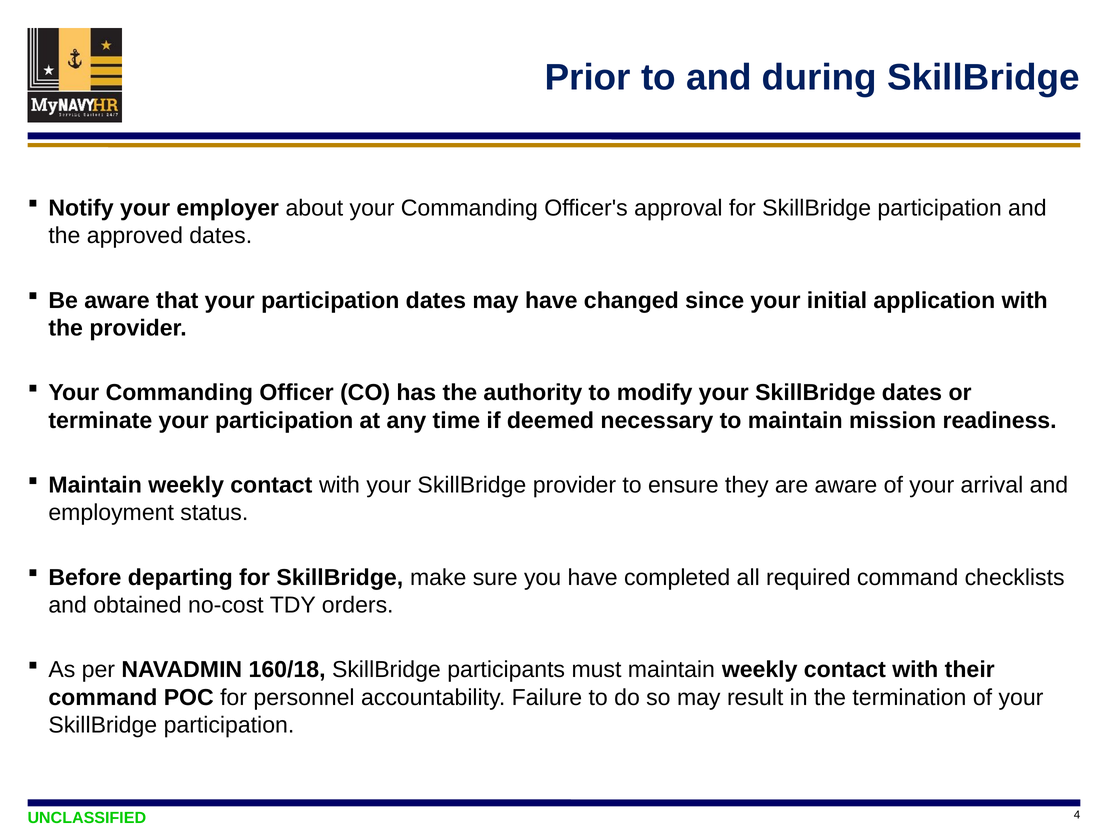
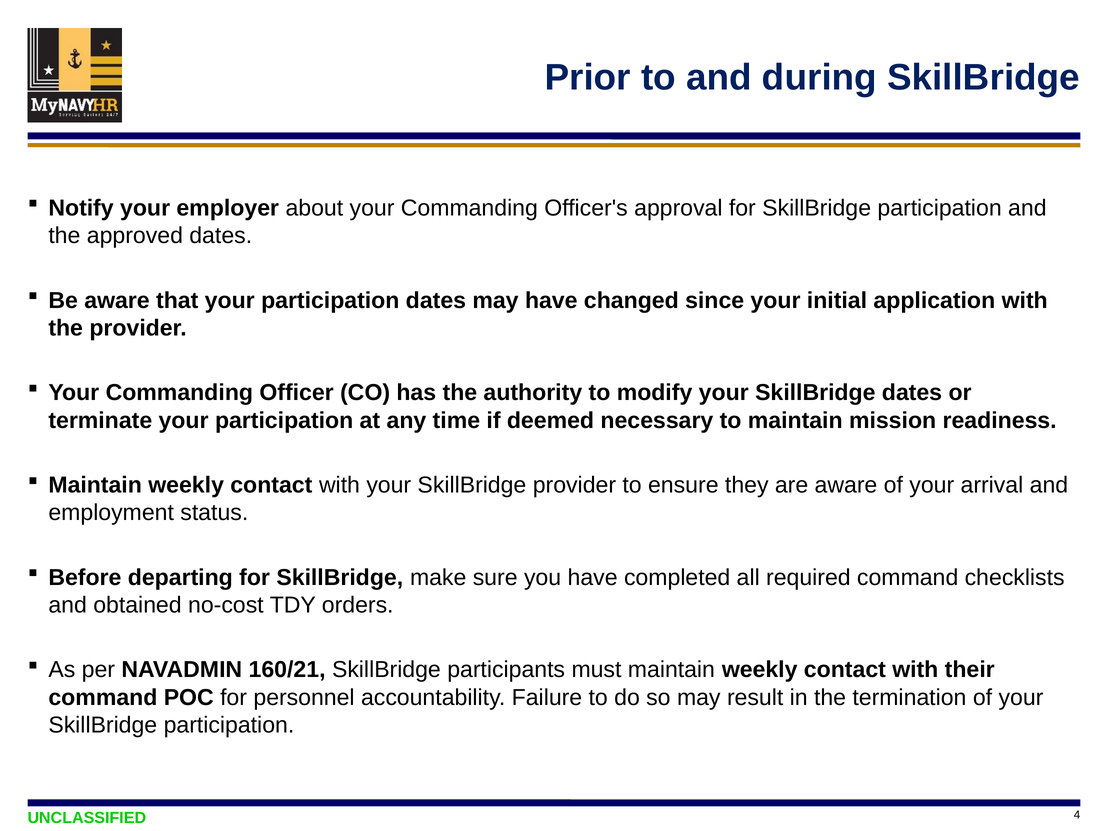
160/18: 160/18 -> 160/21 (287, 670)
